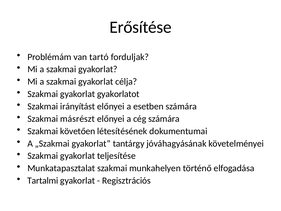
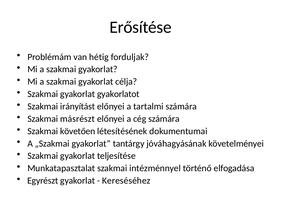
tartó: tartó -> hétig (99, 57)
esetben: esetben -> tartalmi (148, 106)
munkahelyen: munkahelyen -> intézménnyel (155, 168)
Tartalmi: Tartalmi -> Egyrészt (43, 180)
Regisztrációs: Regisztrációs -> Kereséséhez (126, 180)
